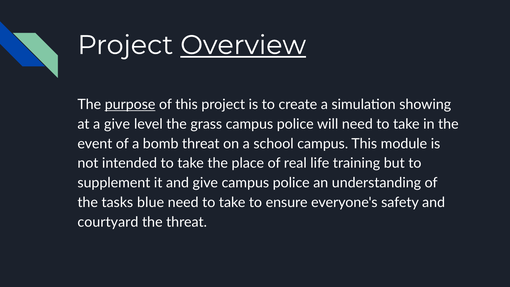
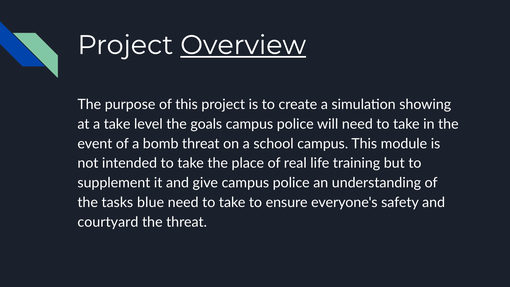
purpose underline: present -> none (130, 105)
a give: give -> take (117, 124)
grass: grass -> goals (206, 124)
